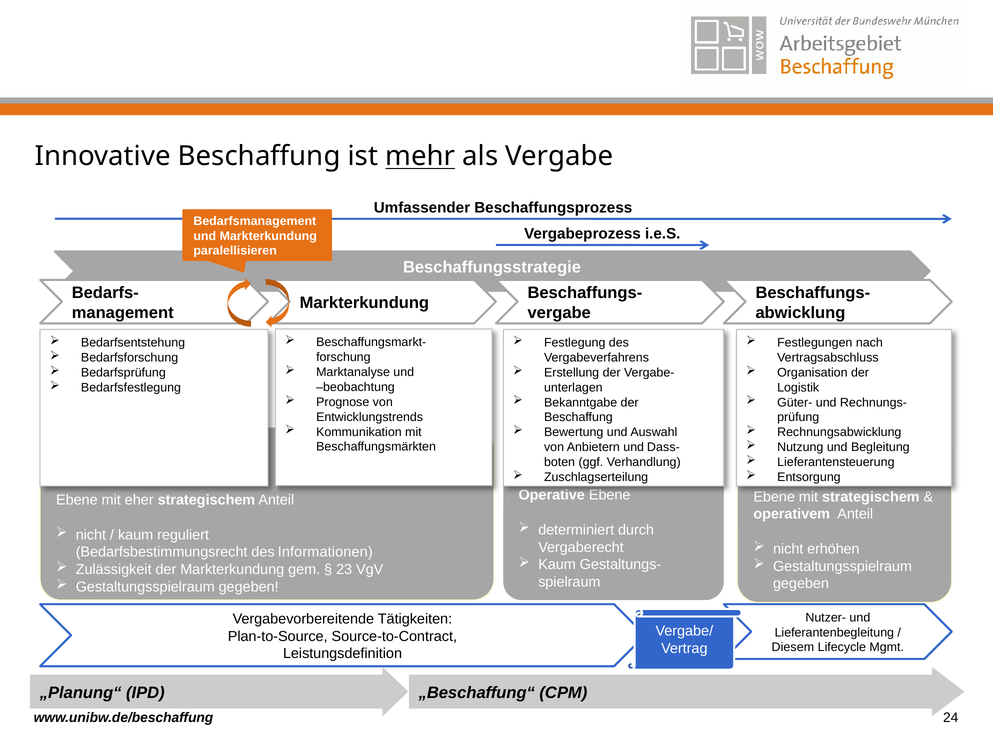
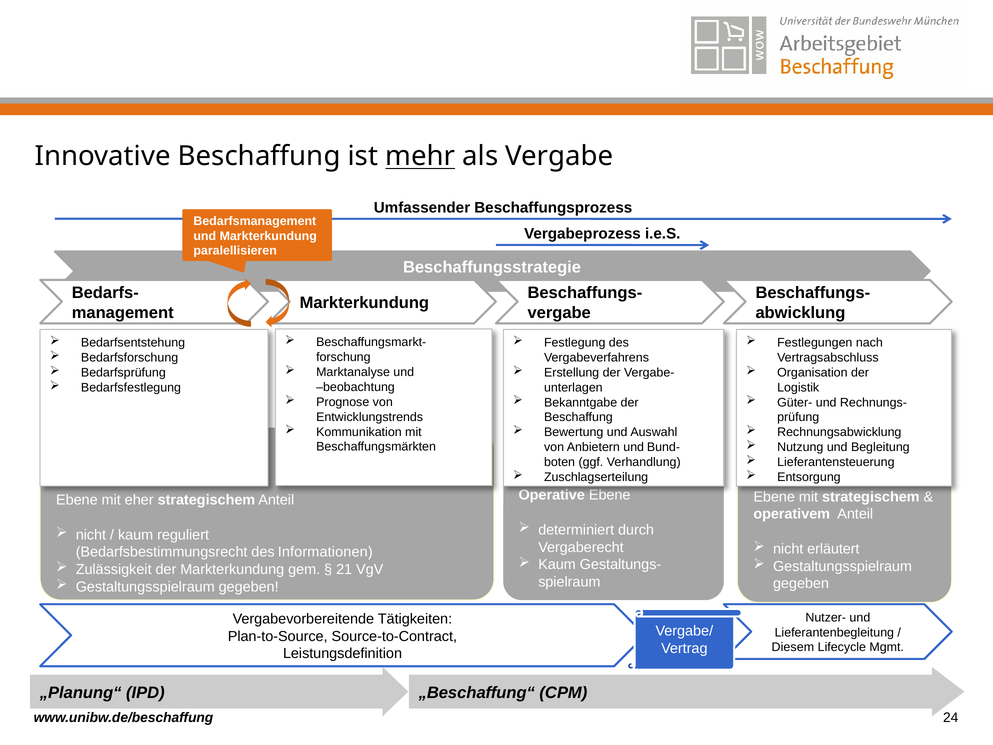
Dass-: Dass- -> Bund- (663, 447)
erhöhen: erhöhen -> erläutert (833, 549)
23: 23 -> 21 (344, 569)
